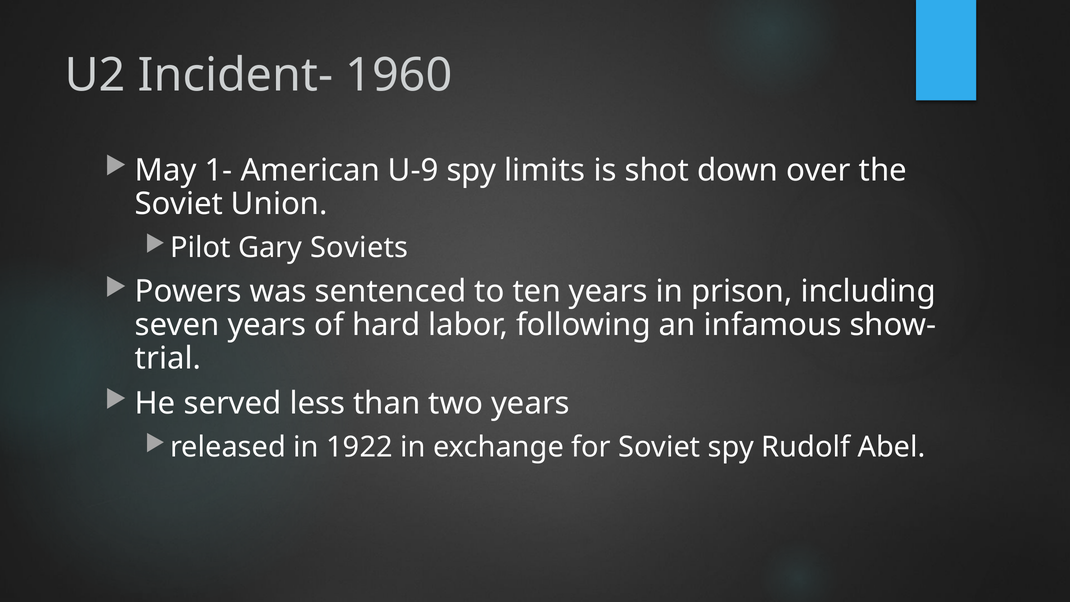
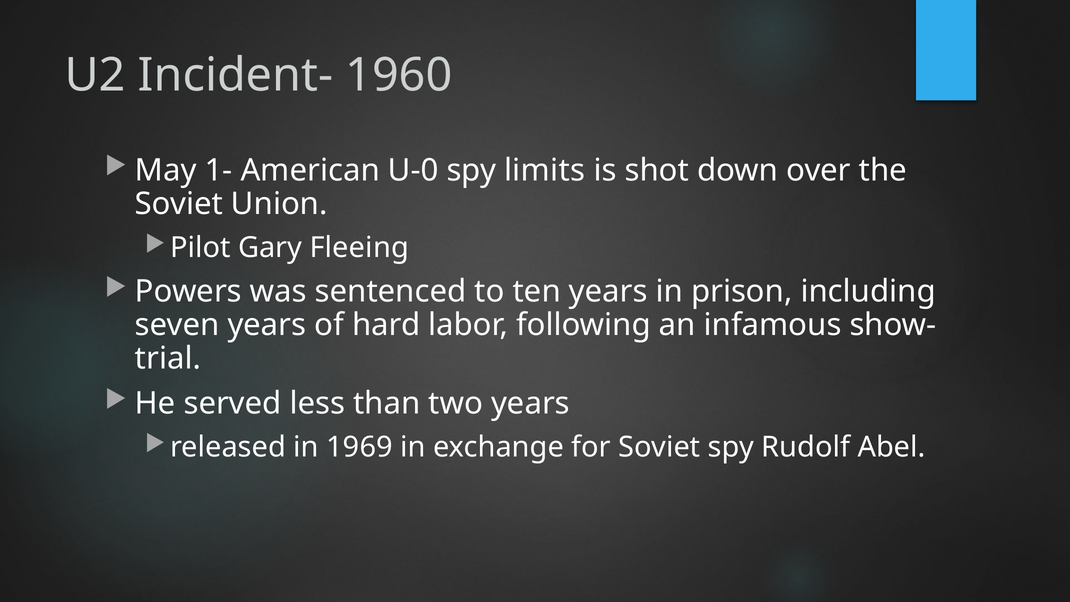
U-9: U-9 -> U-0 (413, 170)
Soviets: Soviets -> Fleeing (359, 248)
1922: 1922 -> 1969 (360, 447)
